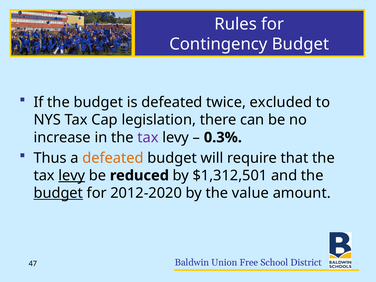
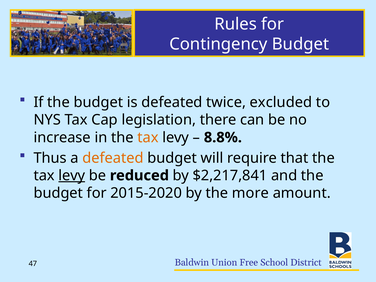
tax colour: purple -> orange (148, 137)
0.3%: 0.3% -> 8.8% (223, 137)
$1,312,501: $1,312,501 -> $2,217,841 (230, 176)
budget underline: present -> none (58, 193)
2012-2020: 2012-2020 -> 2015-2020 (146, 193)
value: value -> more (250, 193)
